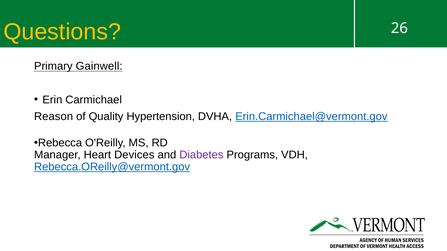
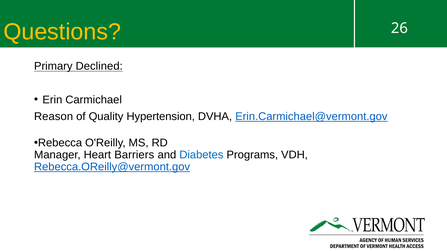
Gainwell: Gainwell -> Declined (99, 66)
Devices: Devices -> Barriers (134, 155)
Diabetes colour: purple -> blue (201, 155)
